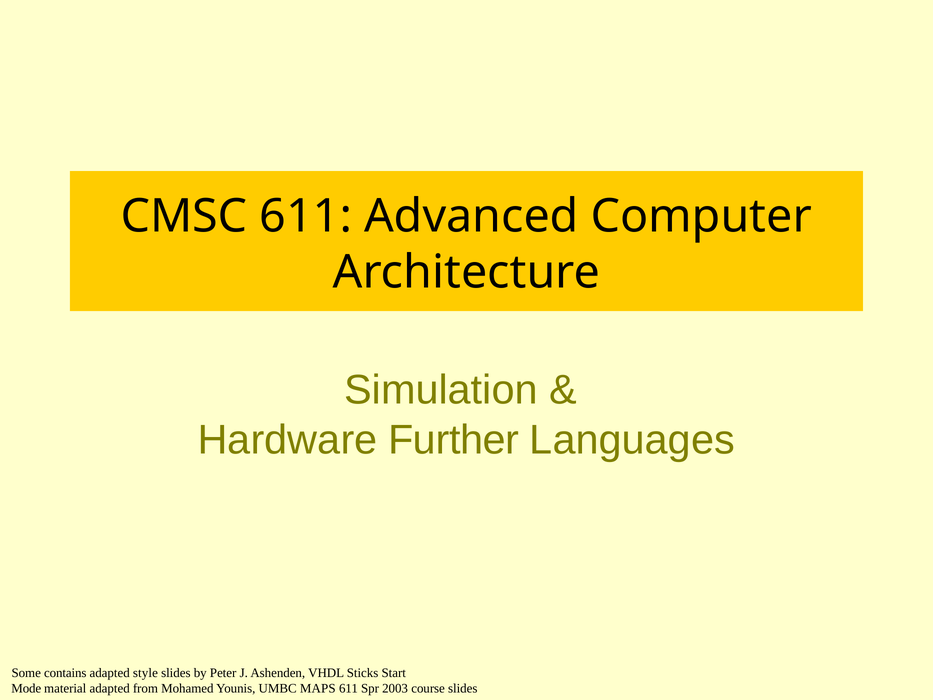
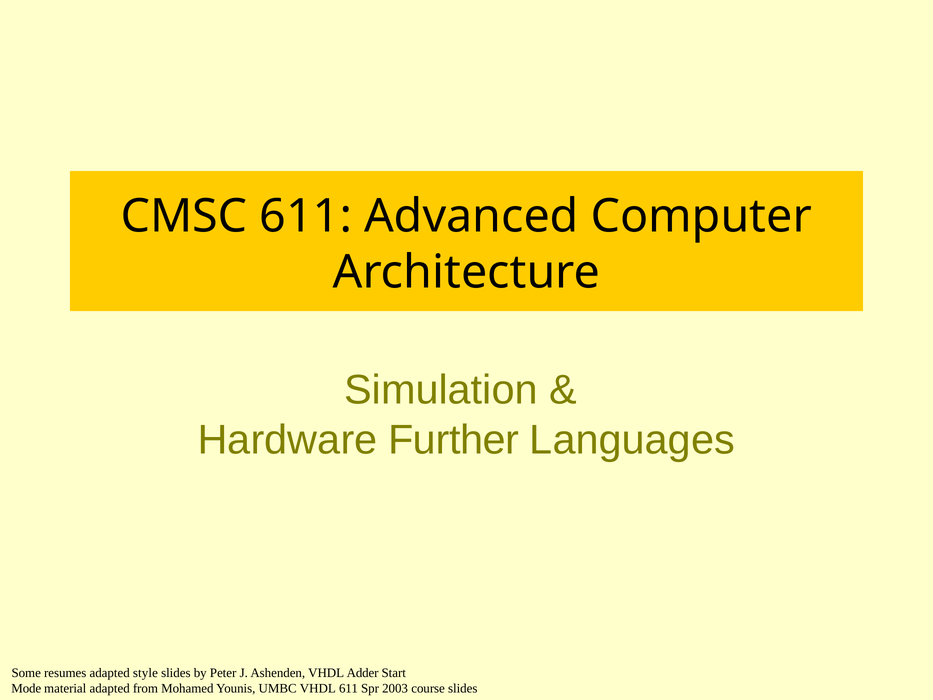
contains: contains -> resumes (65, 673)
Sticks: Sticks -> Adder (363, 673)
UMBC MAPS: MAPS -> VHDL (318, 688)
